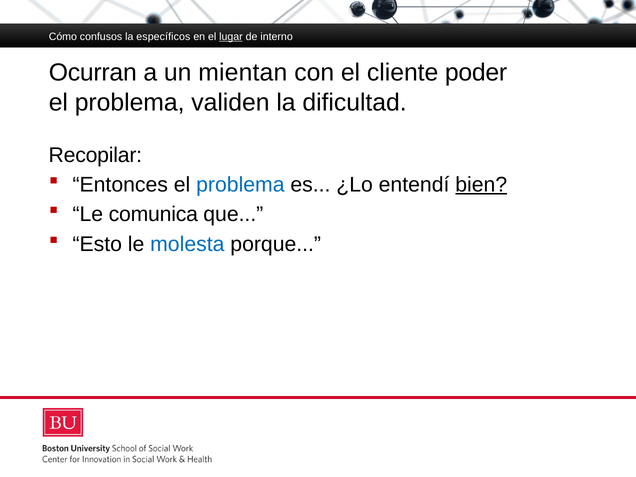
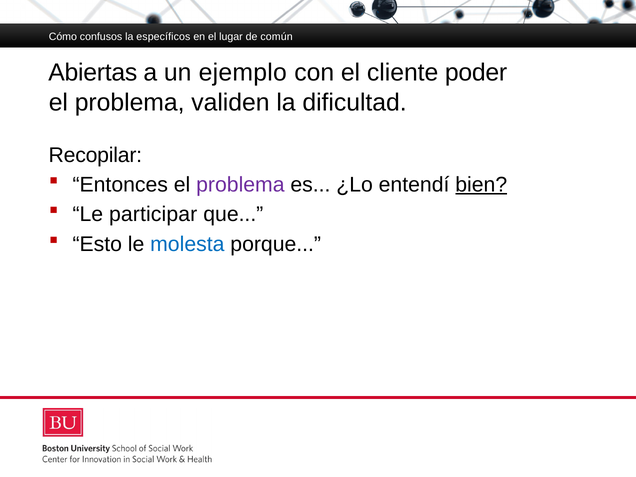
lugar underline: present -> none (231, 37)
interno: interno -> común (277, 37)
Ocurran: Ocurran -> Abiertas (93, 73)
mientan: mientan -> ejemplo (243, 73)
problema colour: blue -> purple (240, 185)
comunica: comunica -> participar (153, 214)
